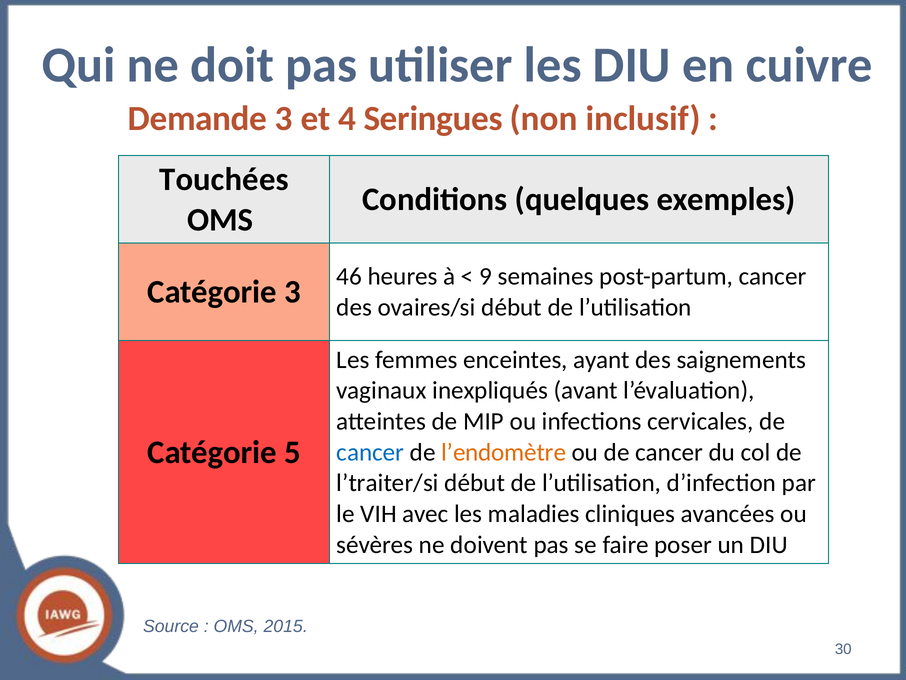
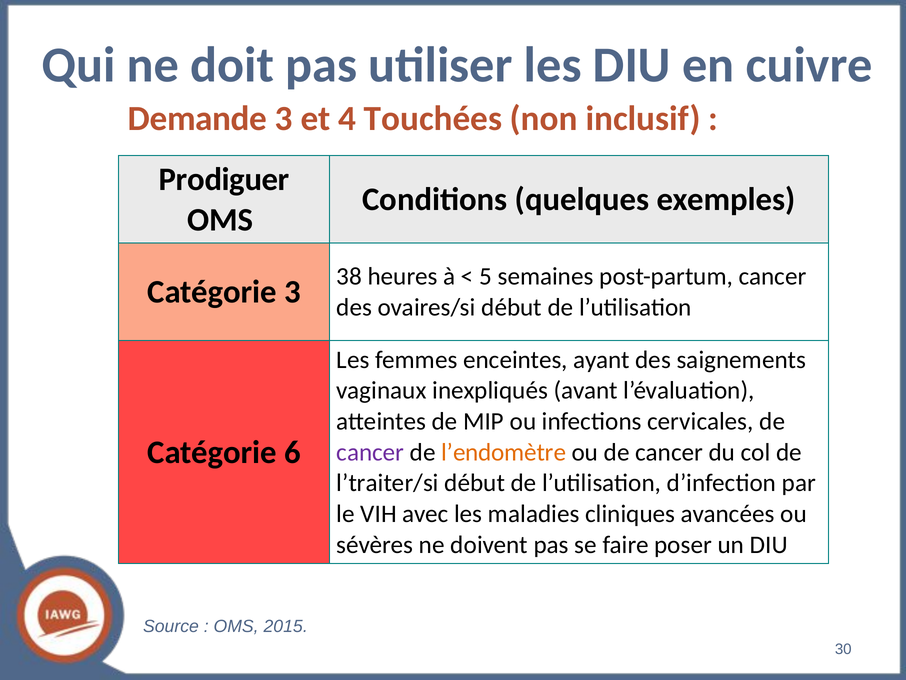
Seringues: Seringues -> Touchées (433, 118)
Touchées: Touchées -> Prodiguer (224, 180)
46: 46 -> 38 (349, 276)
9: 9 -> 5 (486, 276)
5: 5 -> 6 (292, 452)
cancer colour: blue -> purple (370, 452)
